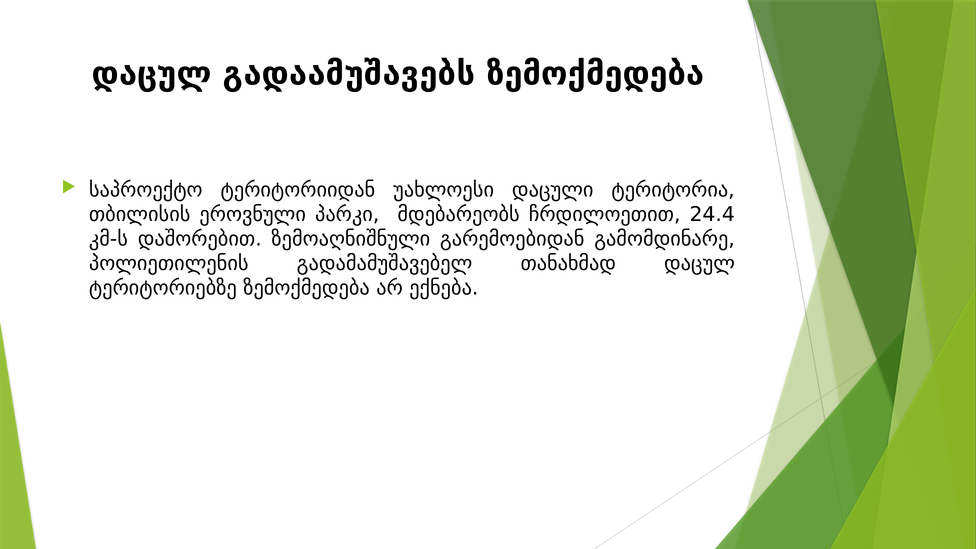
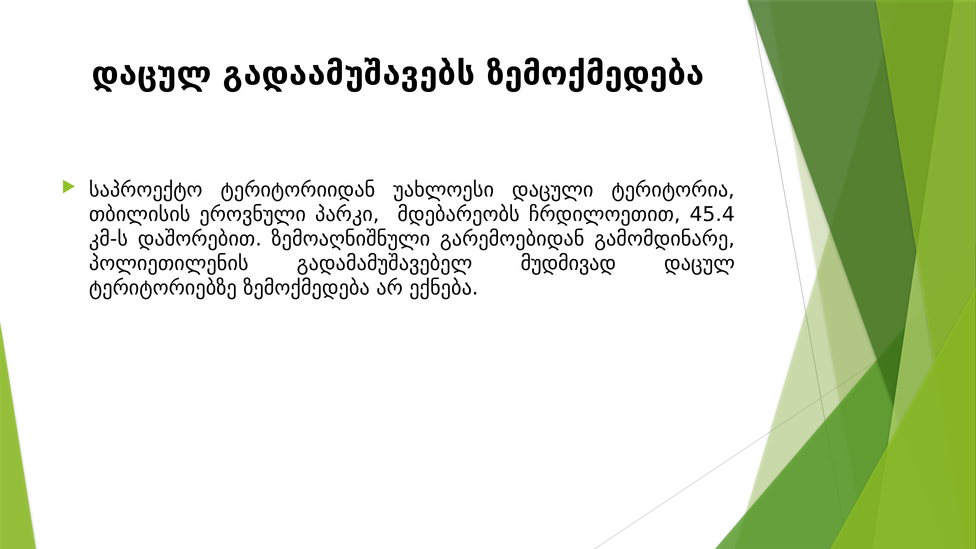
24.4: 24.4 -> 45.4 (712, 215)
თანახმად: თანახმად -> მუდმივად (568, 263)
